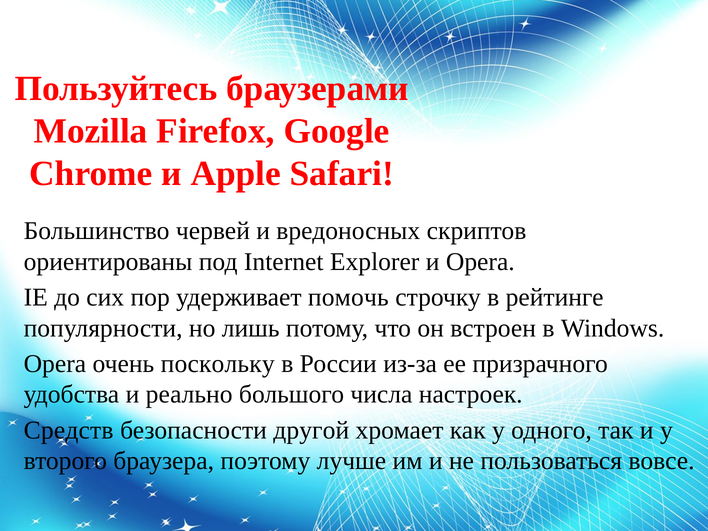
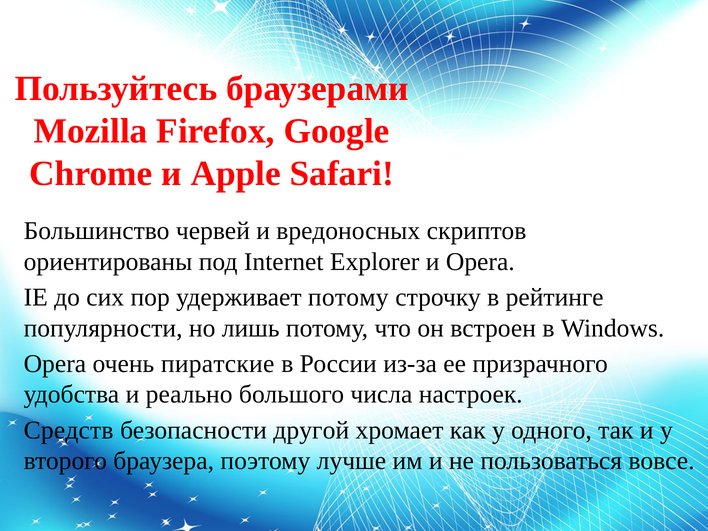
удерживает помочь: помочь -> потому (348, 297)
поскольку: поскольку -> пиратские (218, 364)
